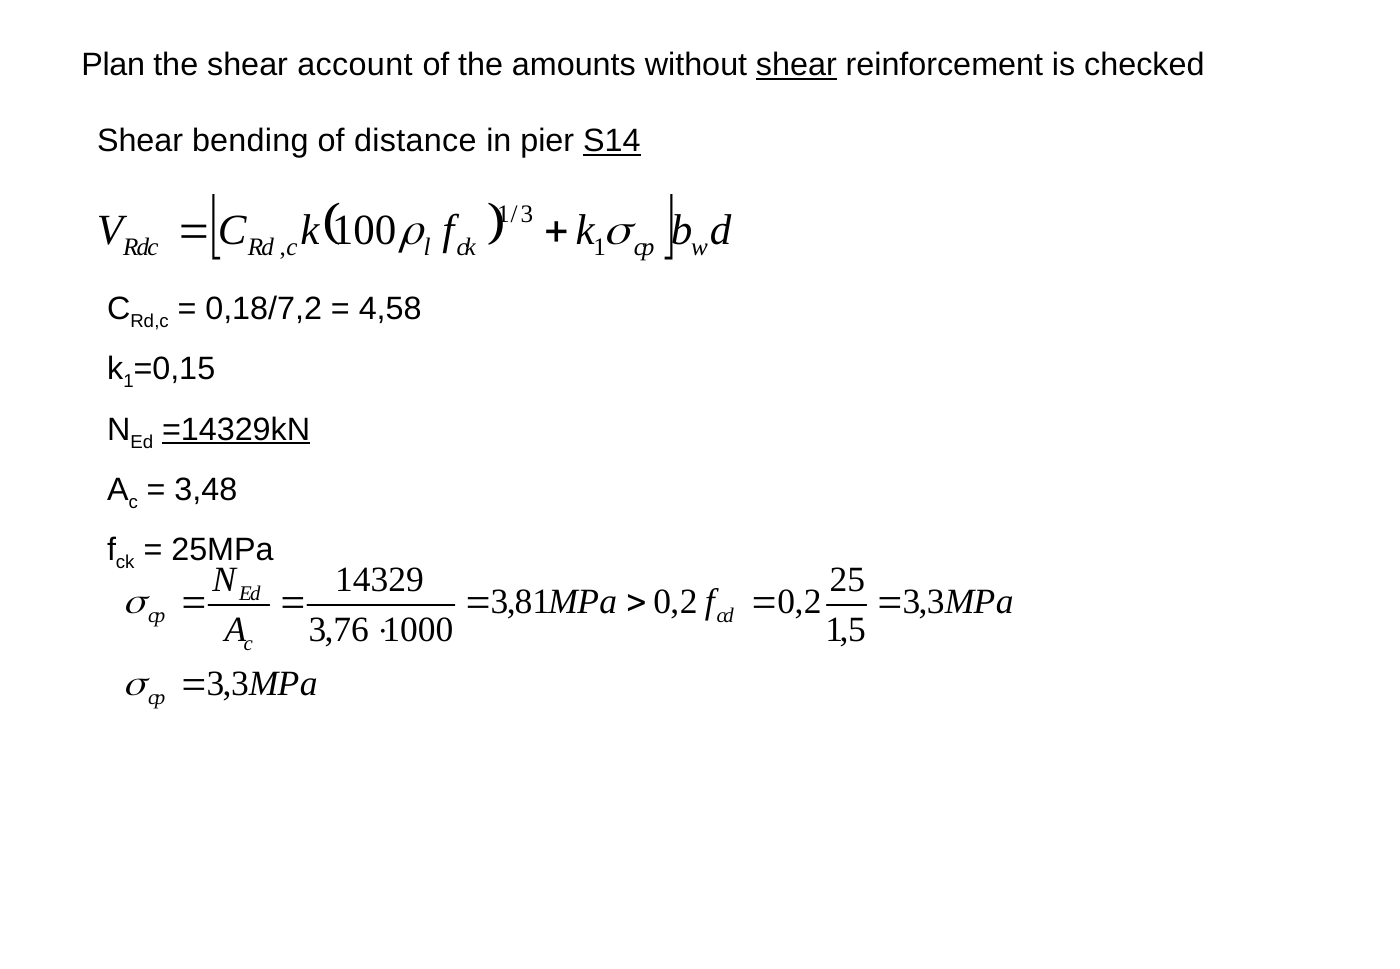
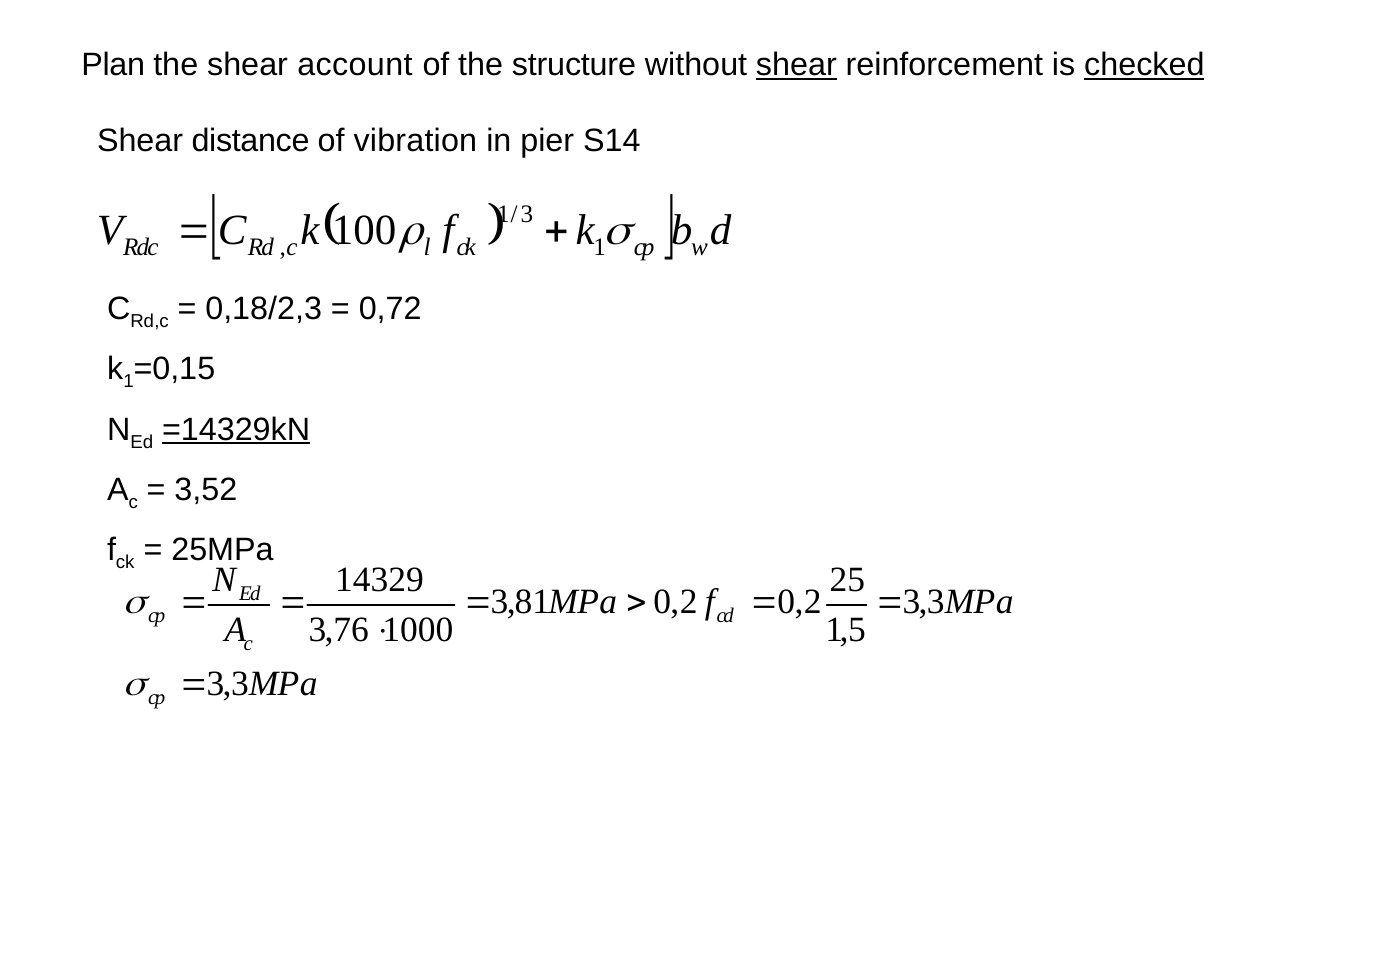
amounts: amounts -> structure (574, 65)
checked underline: none -> present (1144, 65)
bending: bending -> distance (251, 141)
distance: distance -> vibration (415, 141)
S14 underline: present -> none (612, 141)
0,18/7,2: 0,18/7,2 -> 0,18/2,3 (264, 309)
4,58: 4,58 -> 0,72 (390, 309)
3,48: 3,48 -> 3,52 (206, 490)
